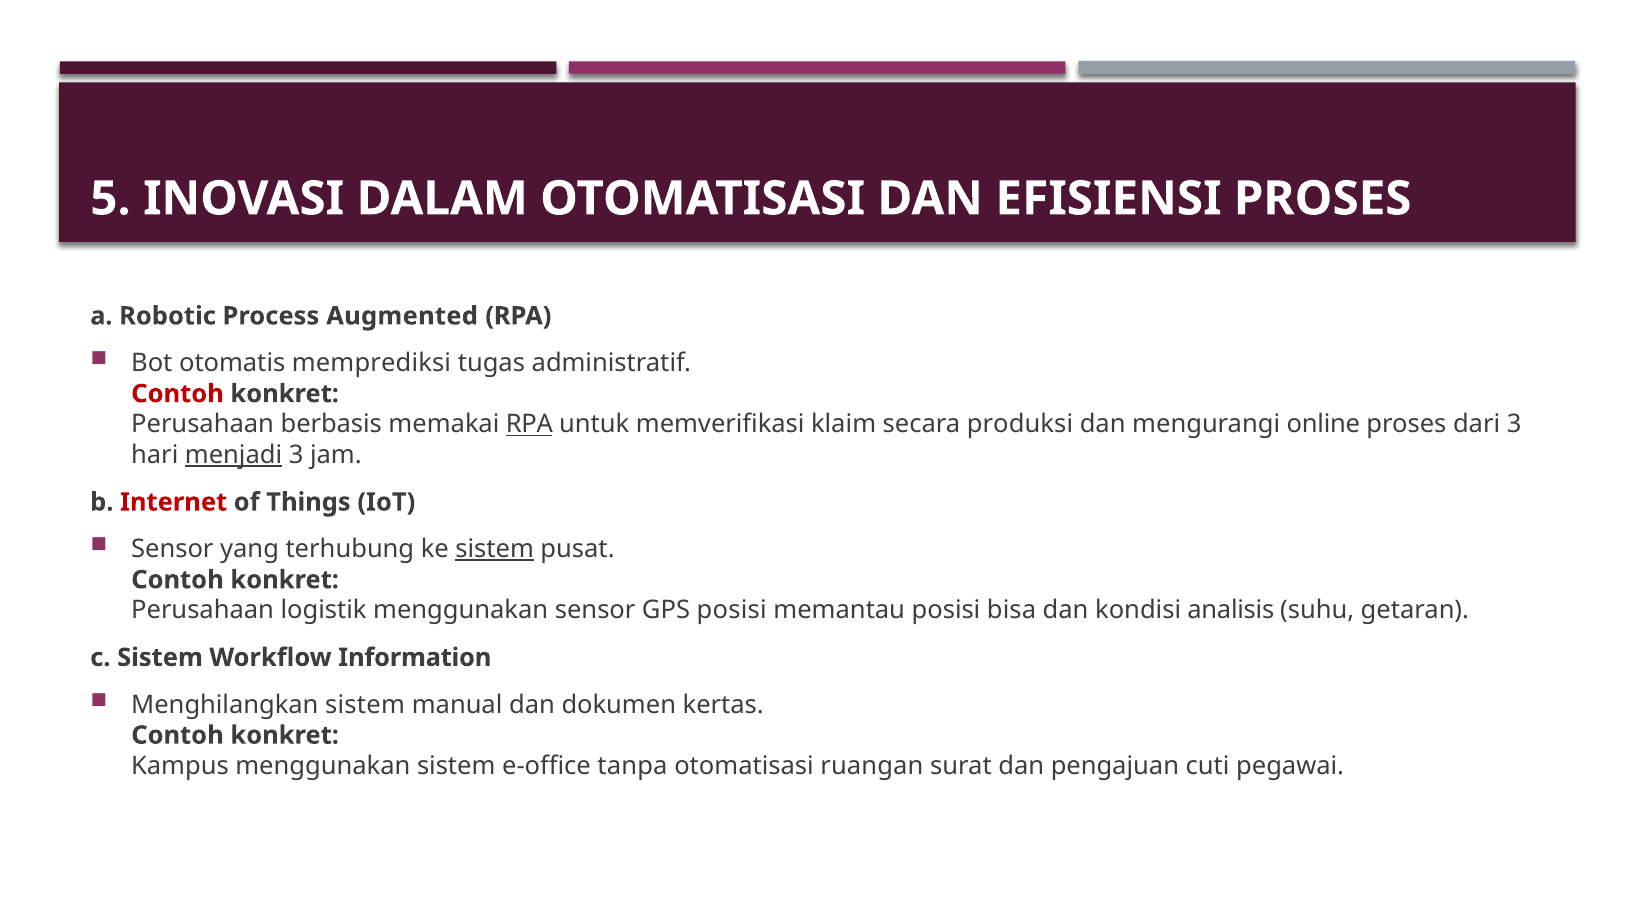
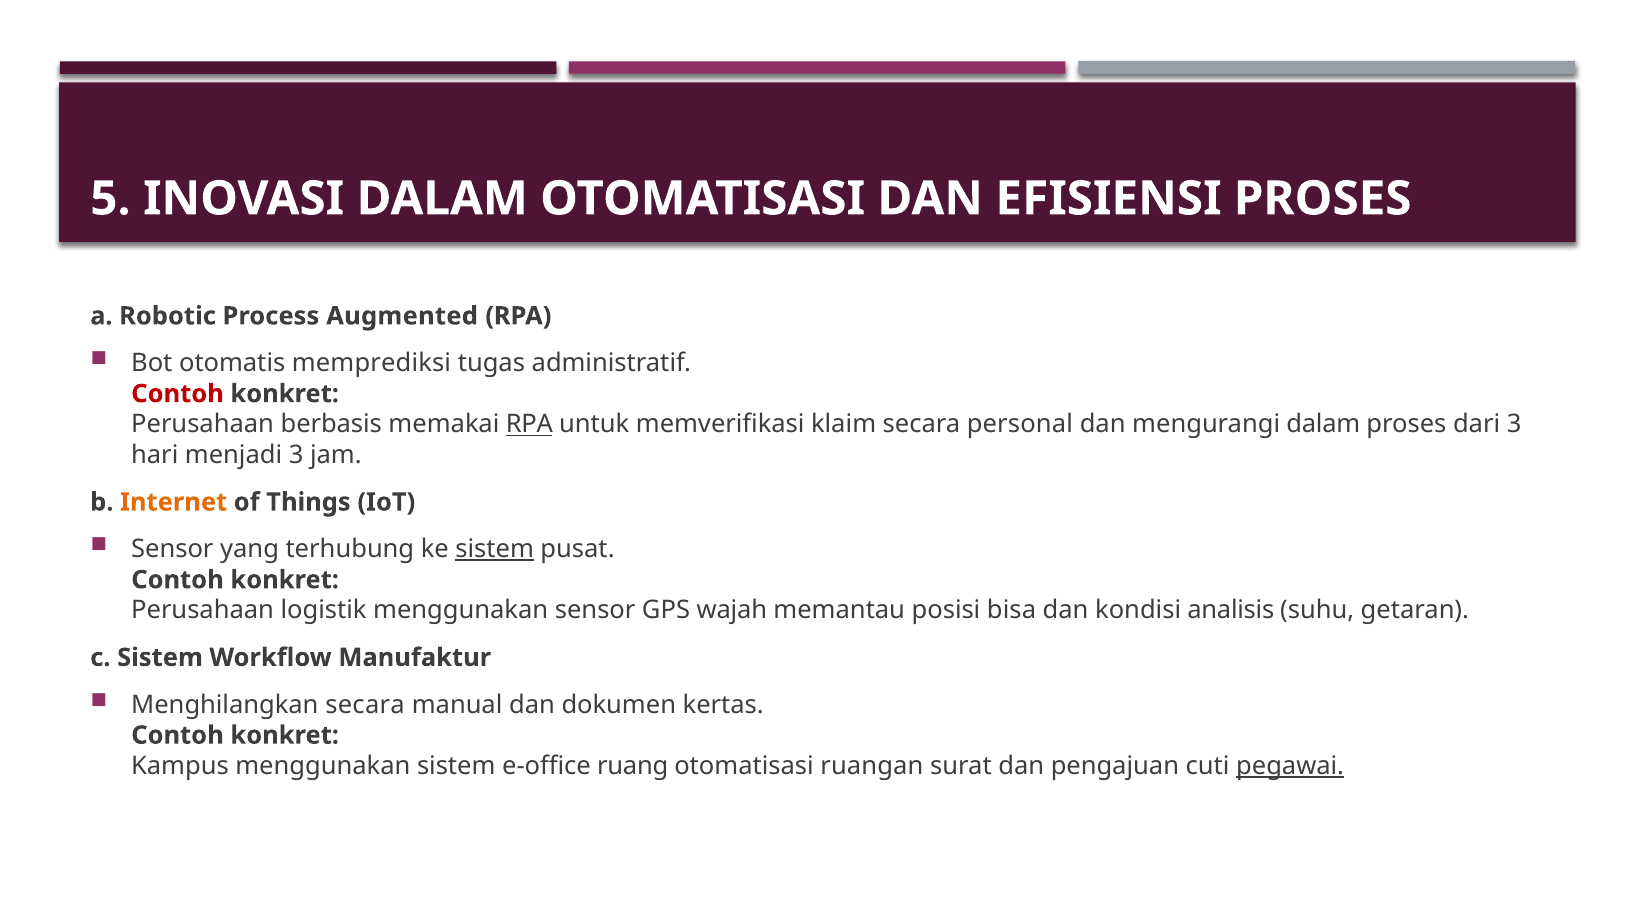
produksi: produksi -> personal (1020, 424)
mengurangi online: online -> dalam (1323, 424)
menjadi underline: present -> none (234, 455)
Internet colour: red -> orange (174, 502)
GPS posisi: posisi -> wajah (732, 610)
Information: Information -> Manufaktur (415, 657)
Menghilangkan sistem: sistem -> secara (365, 704)
tanpa: tanpa -> ruang (633, 766)
pegawai underline: none -> present (1290, 766)
